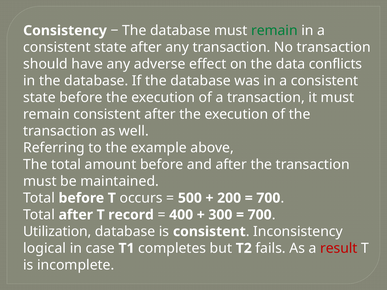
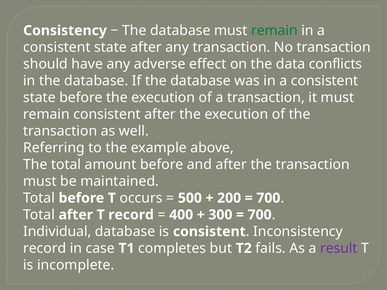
Utilization: Utilization -> Individual (57, 232)
logical: logical -> record (45, 248)
result colour: red -> purple (339, 248)
